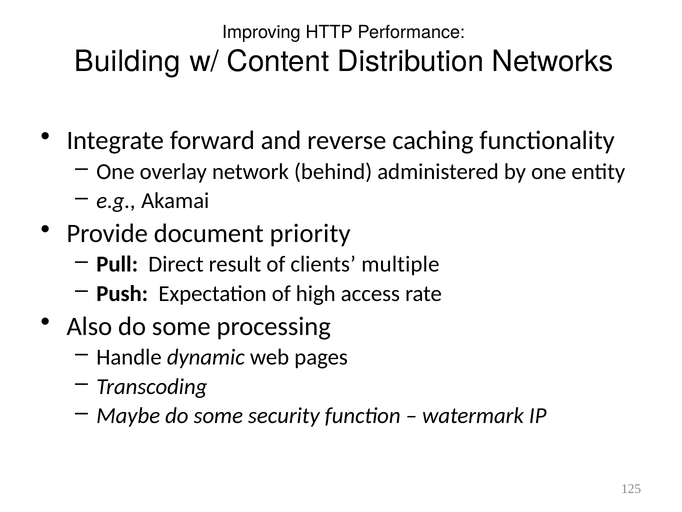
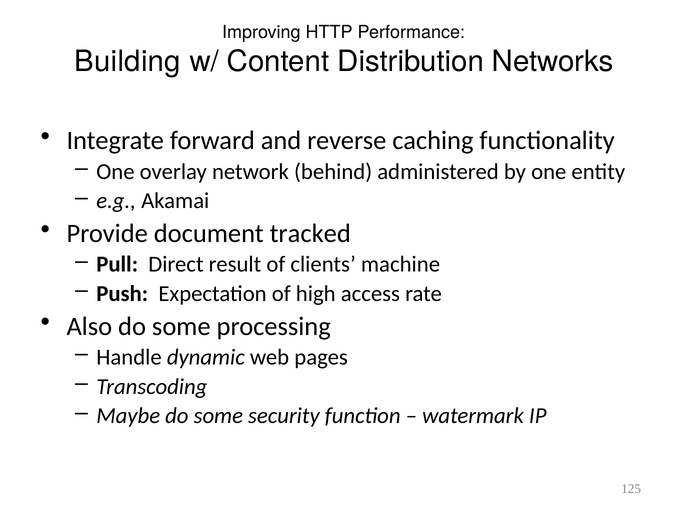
priority: priority -> tracked (310, 233)
multiple: multiple -> machine (401, 264)
